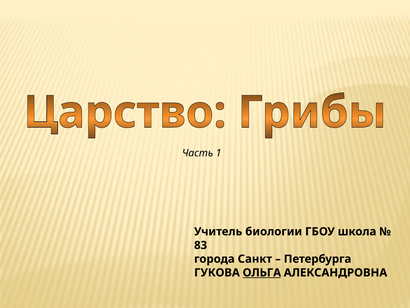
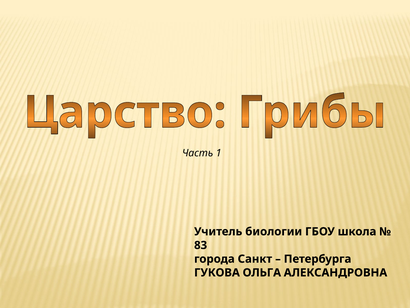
ОЛЬГА underline: present -> none (262, 272)
